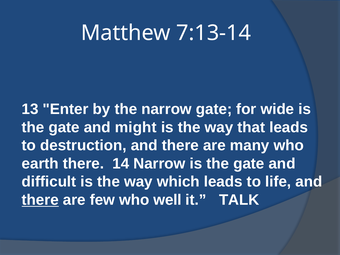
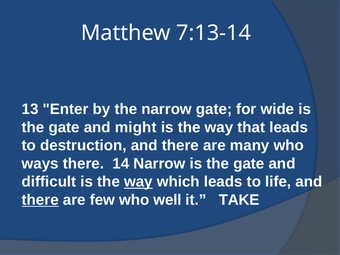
earth: earth -> ways (40, 164)
way underline: none -> present (138, 182)
TALK: TALK -> TAKE (239, 200)
